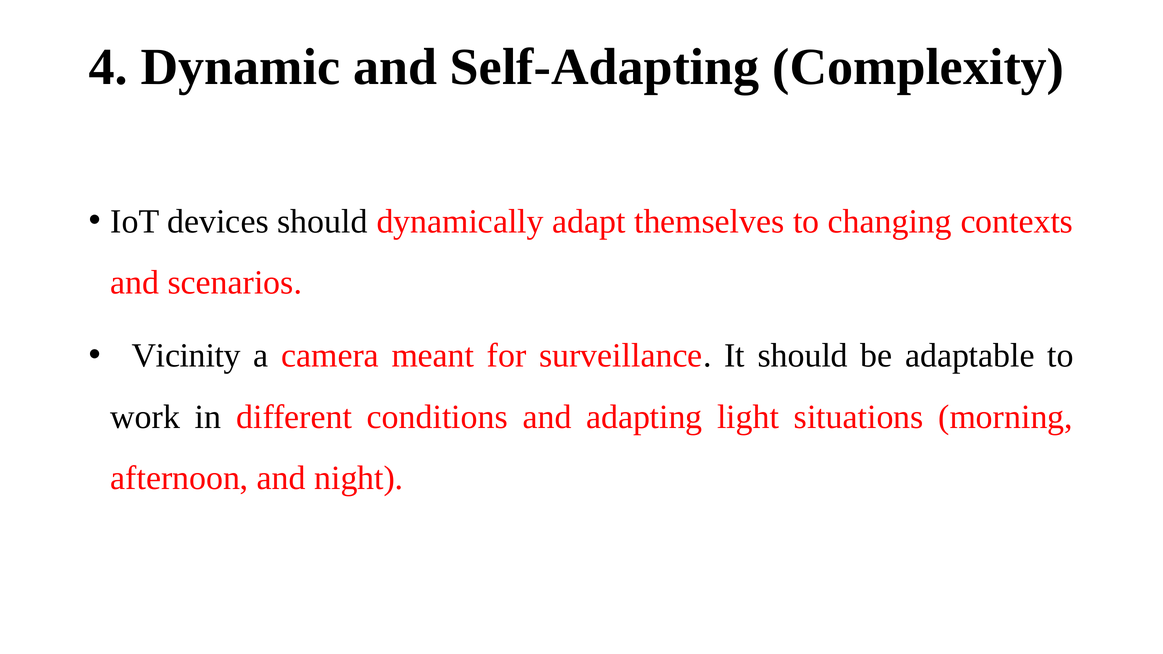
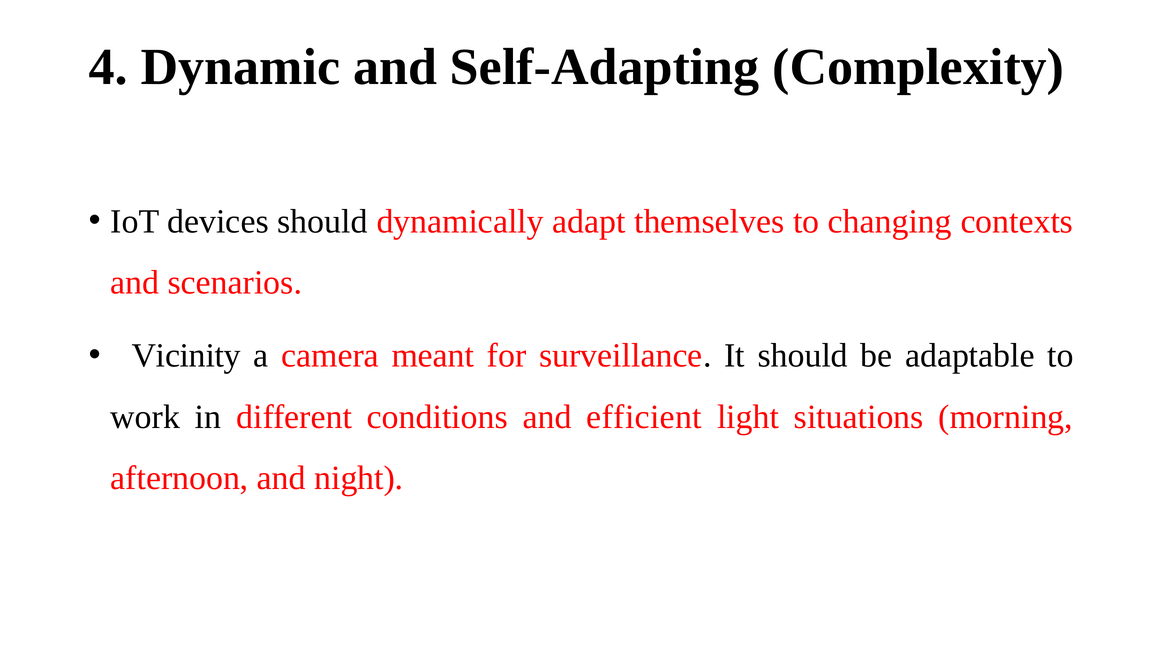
adapting: adapting -> efficient (644, 417)
